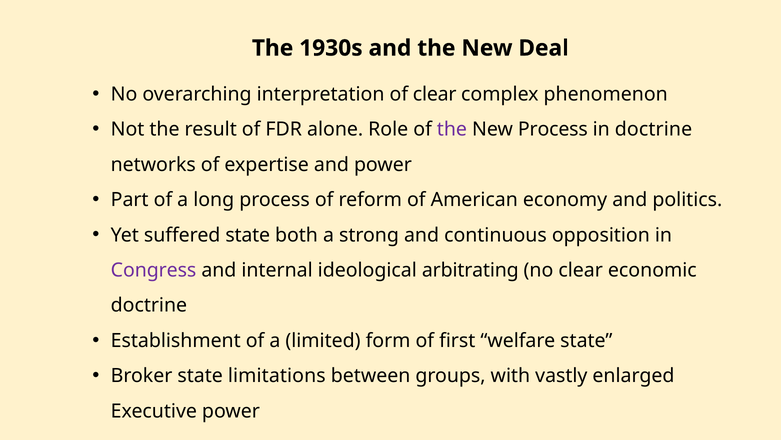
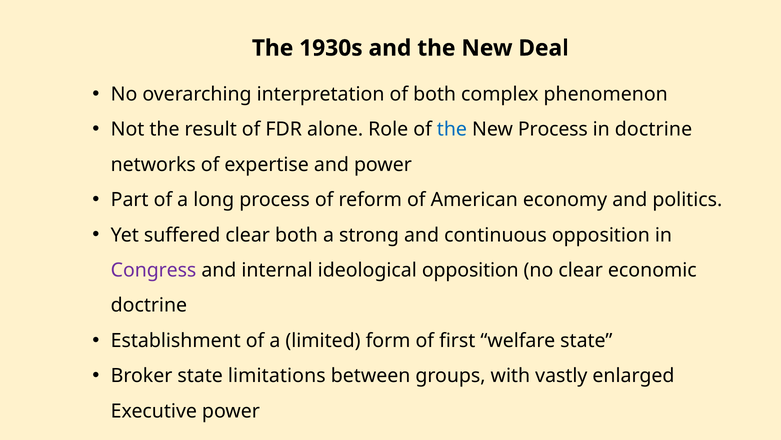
of clear: clear -> both (435, 94)
the colour: purple -> blue (452, 129)
suffered state: state -> clear (248, 235)
ideological arbitrating: arbitrating -> opposition (470, 270)
